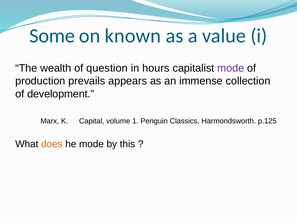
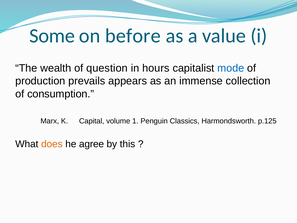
known: known -> before (133, 36)
mode colour: purple -> blue (231, 68)
development: development -> consumption (61, 94)
he mode: mode -> agree (92, 144)
